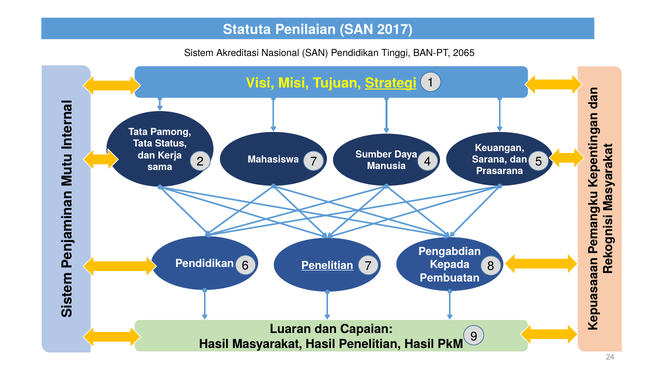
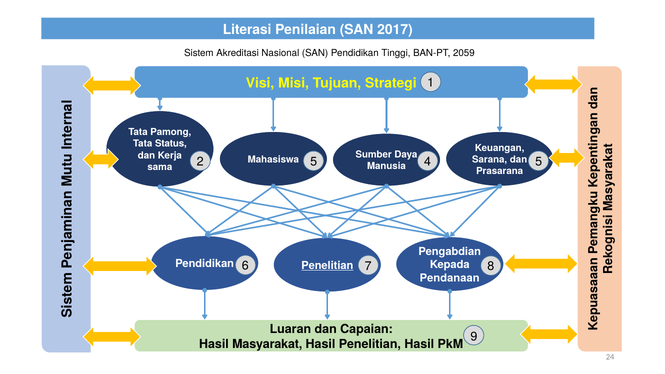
Statuta: Statuta -> Literasi (247, 29)
2065: 2065 -> 2059 (464, 53)
Strategi underline: present -> none (391, 83)
2 7: 7 -> 5 (314, 162)
Pembuatan: Pembuatan -> Pendanaan (450, 278)
